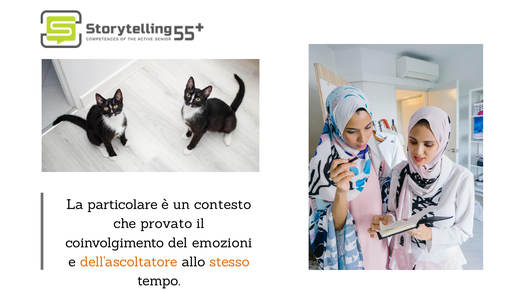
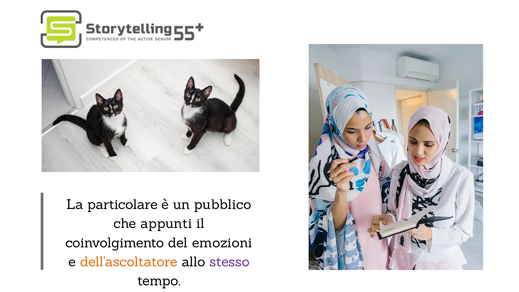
contesto: contesto -> pubblico (223, 205)
provato: provato -> appunti (166, 224)
stesso colour: orange -> purple (230, 262)
